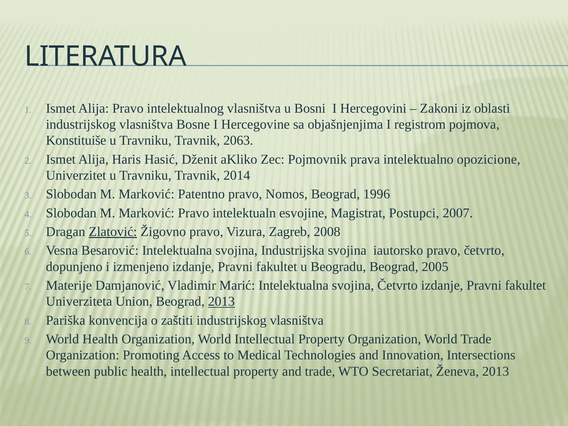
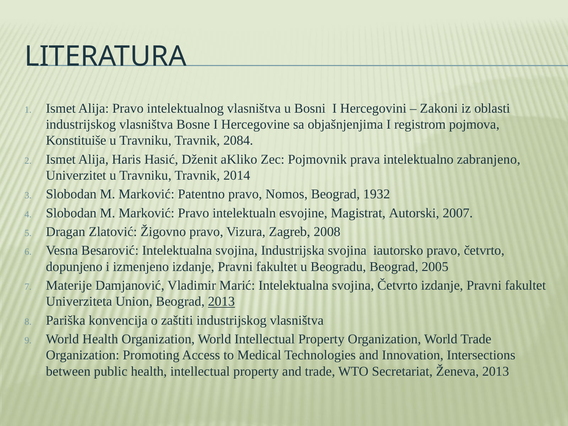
2063: 2063 -> 2084 (238, 141)
opozicione: opozicione -> zabranjeno (489, 159)
1996: 1996 -> 1932 (377, 194)
Postupci: Postupci -> Autorski (414, 213)
Zlatović underline: present -> none (113, 232)
